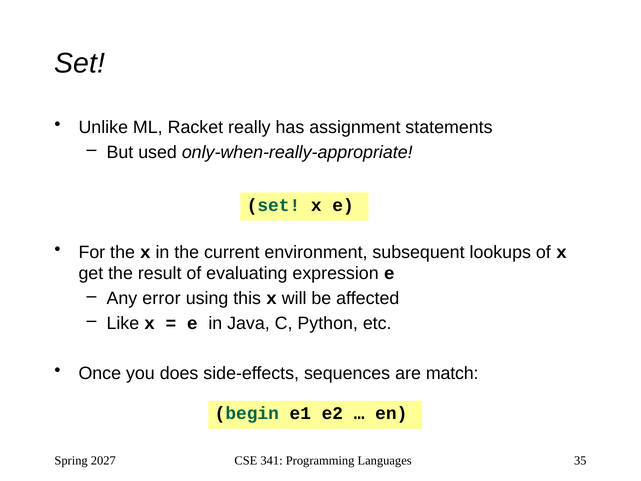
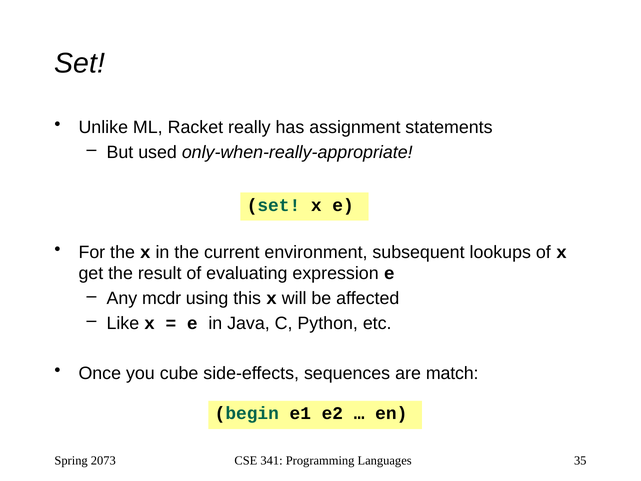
error: error -> mcdr (162, 298)
does: does -> cube (179, 373)
2027: 2027 -> 2073 (103, 460)
